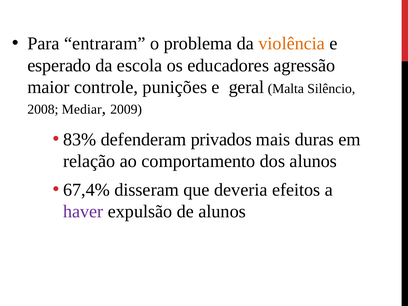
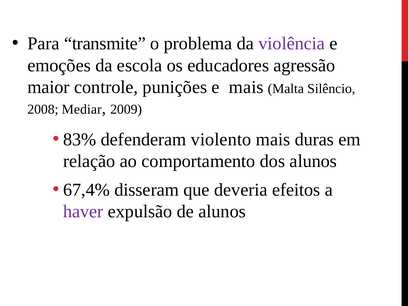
entraram: entraram -> transmite (105, 44)
violência colour: orange -> purple (292, 44)
esperado: esperado -> emoções (59, 65)
e geral: geral -> mais (246, 87)
privados: privados -> violento (221, 139)
